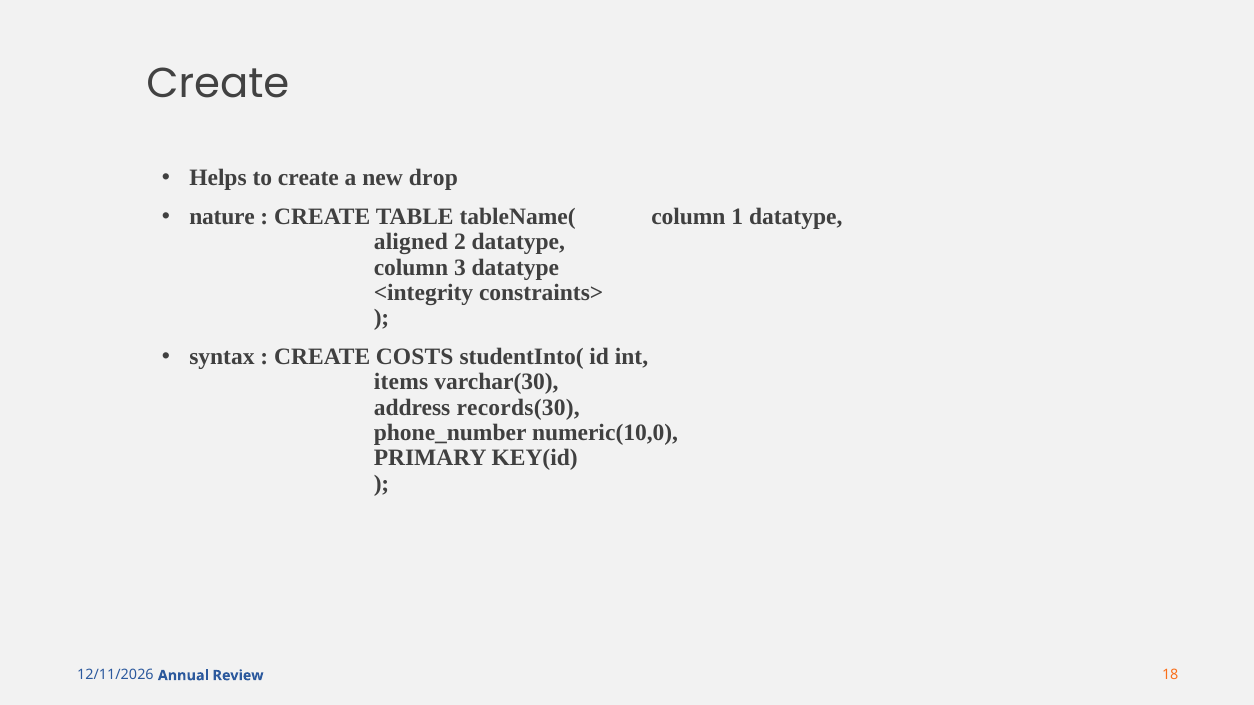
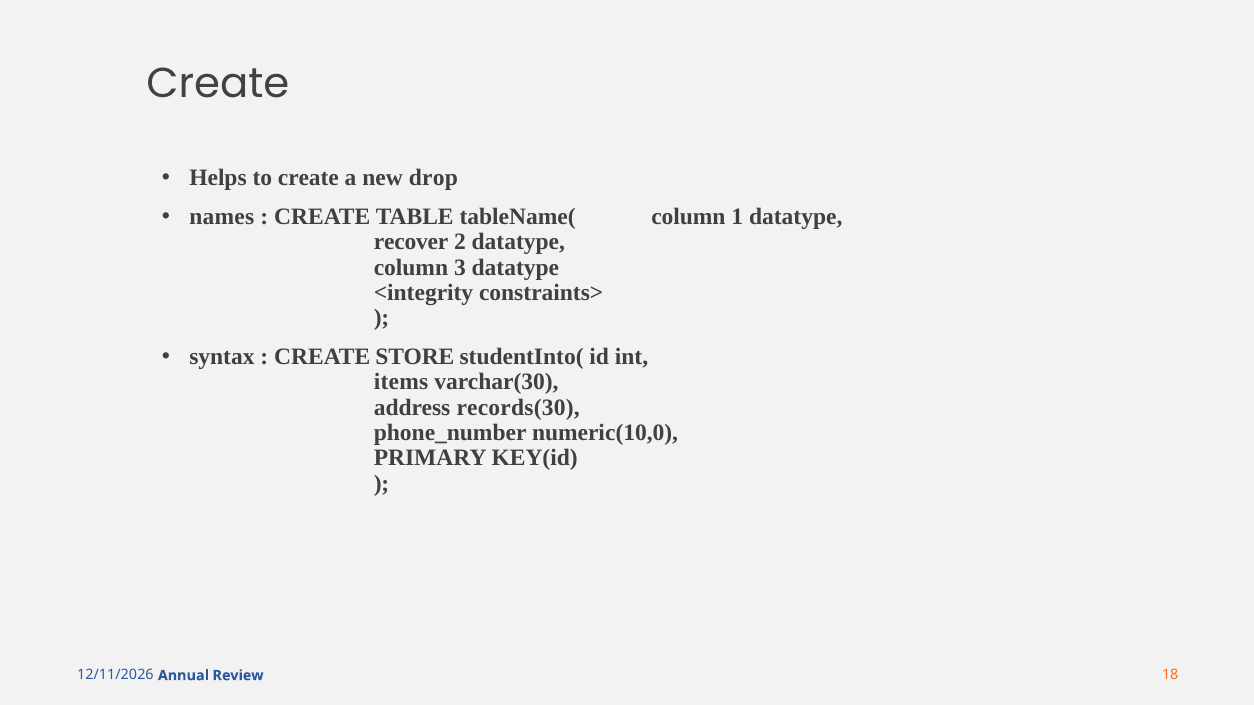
nature: nature -> names (222, 217)
aligned: aligned -> recover (411, 242)
COSTS: COSTS -> STORE (415, 357)
